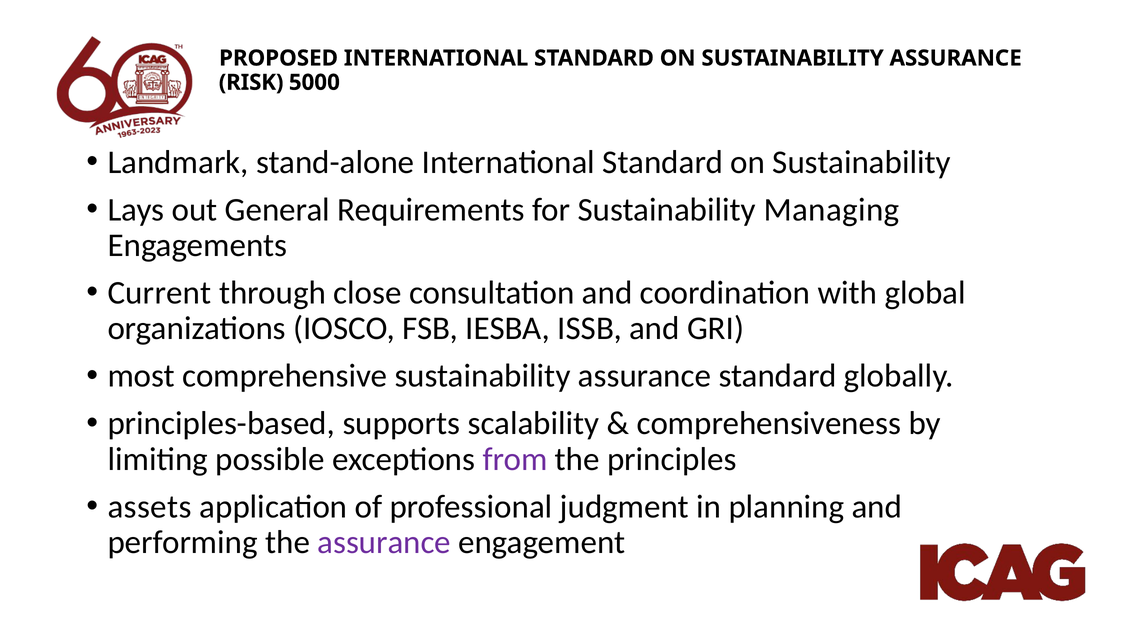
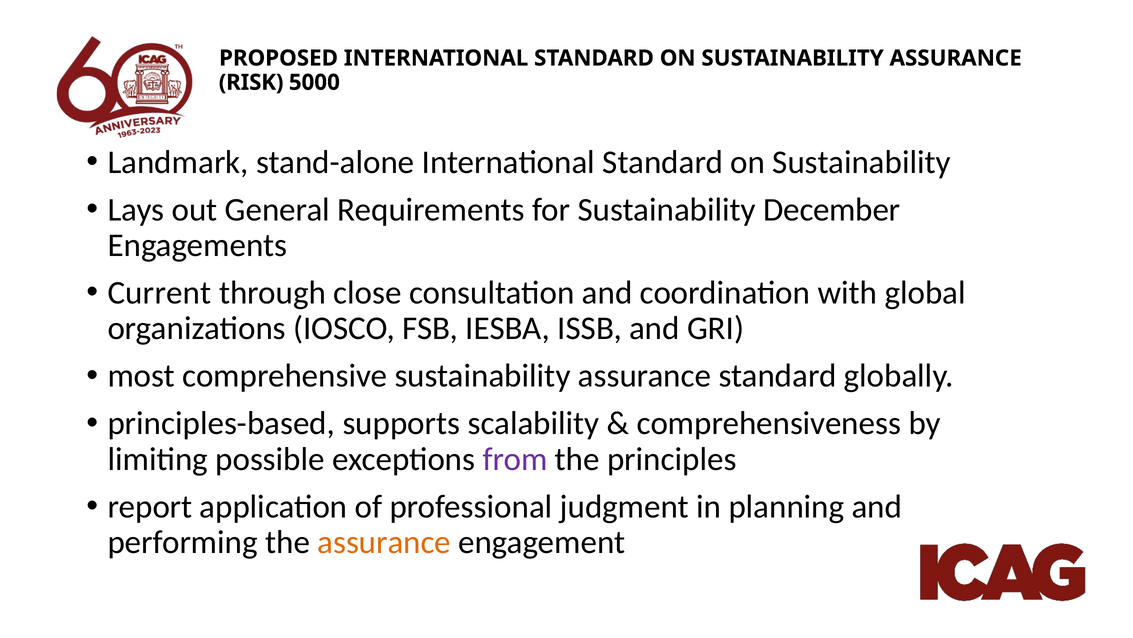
Managing: Managing -> December (832, 209)
assets: assets -> report (150, 506)
assurance colour: purple -> orange (384, 542)
